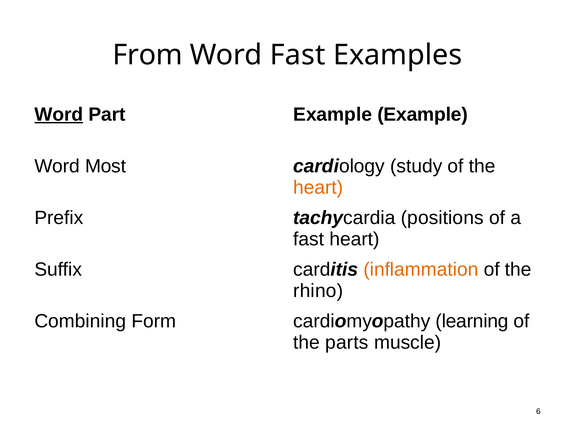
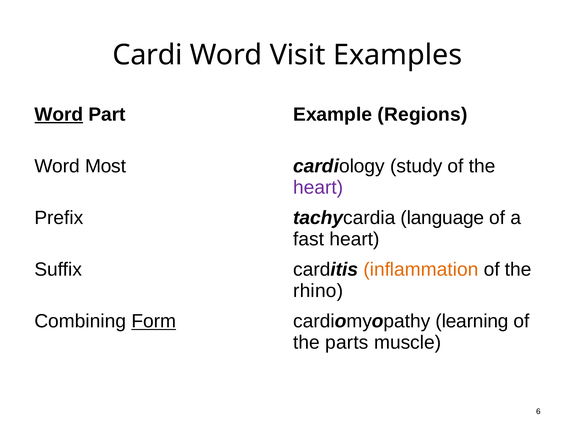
From: From -> Cardi (148, 55)
Word Fast: Fast -> Visit (298, 55)
Example Example: Example -> Regions (422, 114)
heart colour: orange -> purple (318, 188)
positions: positions -> language (442, 218)
Form underline: none -> present (154, 321)
